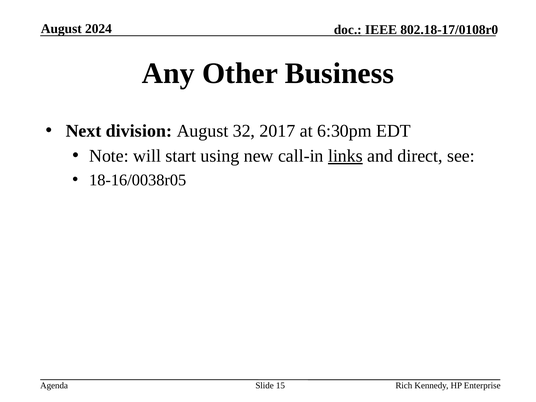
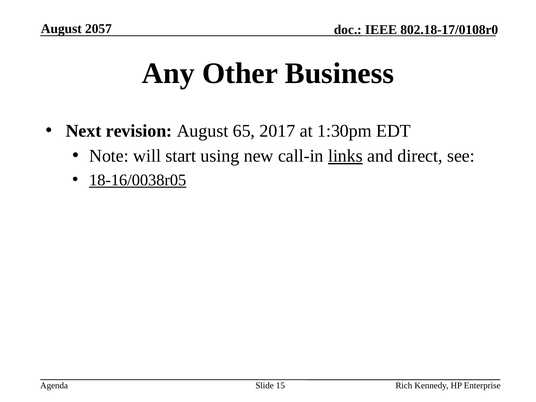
2024: 2024 -> 2057 (98, 29)
division: division -> revision (139, 131)
32: 32 -> 65 (244, 131)
6:30pm: 6:30pm -> 1:30pm (344, 131)
18-16/0038r05 underline: none -> present (138, 180)
